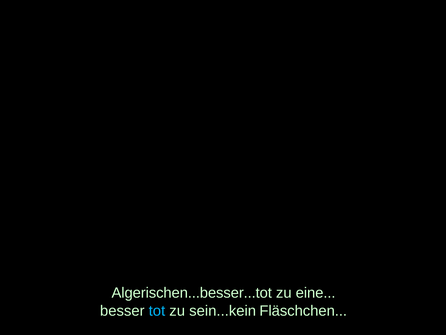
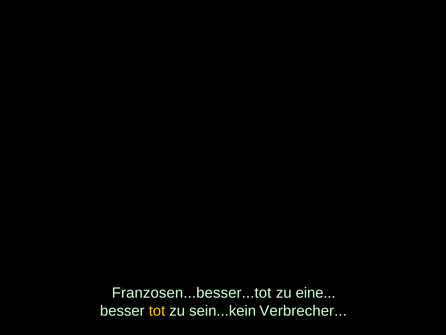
Algerischen...besser...tot: Algerischen...besser...tot -> Franzosen...besser...tot (192, 293)
tot colour: light blue -> yellow (157, 310)
Fläschchen: Fläschchen -> Verbrecher (303, 310)
